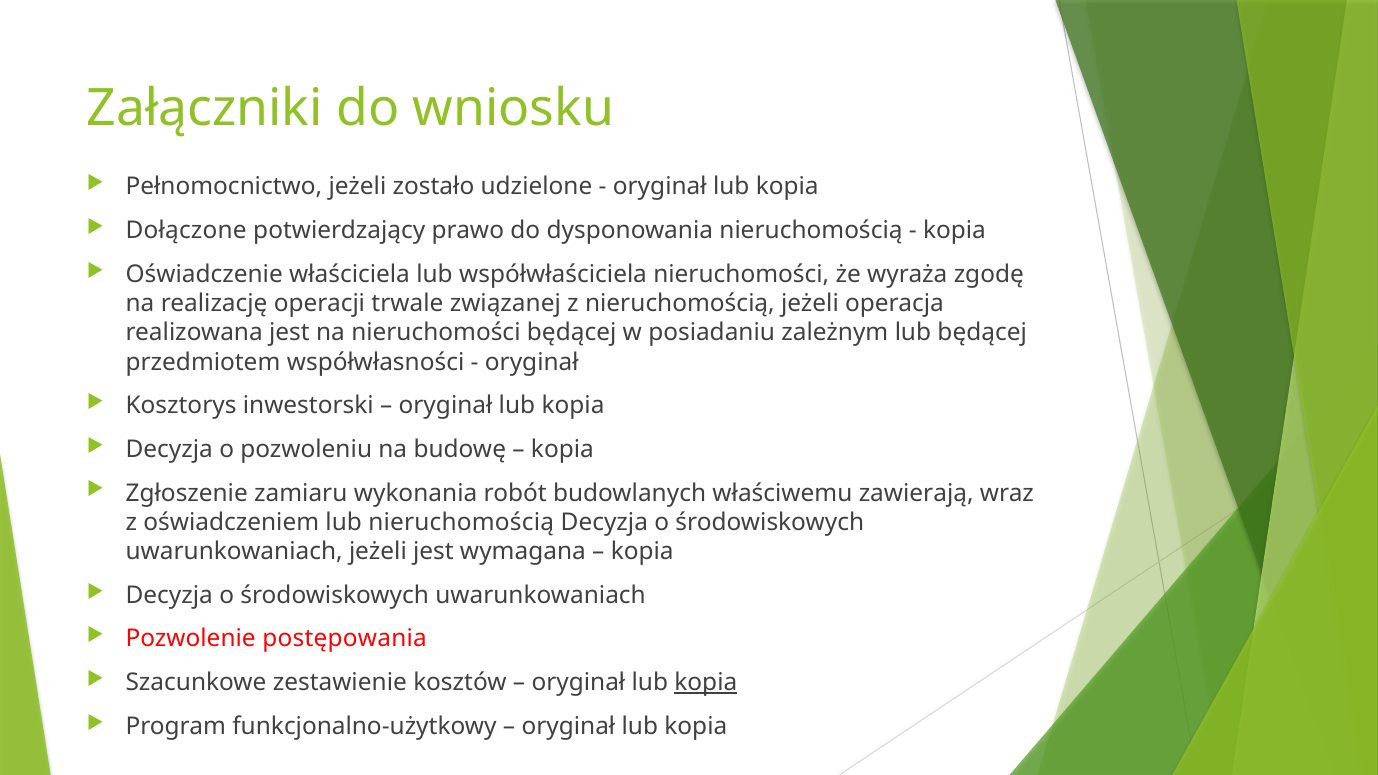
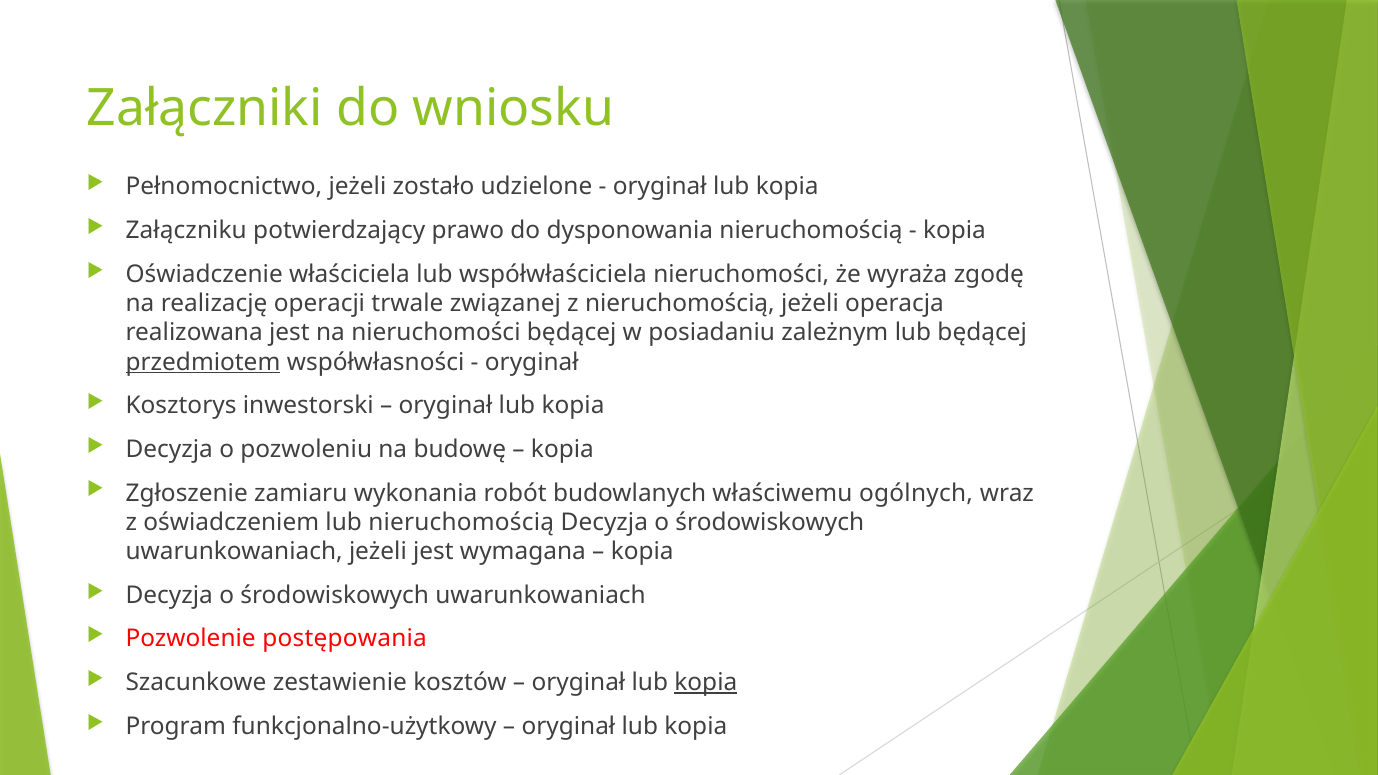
Dołączone: Dołączone -> Załączniku (186, 231)
przedmiotem underline: none -> present (203, 362)
zawierają: zawierają -> ogólnych (916, 493)
